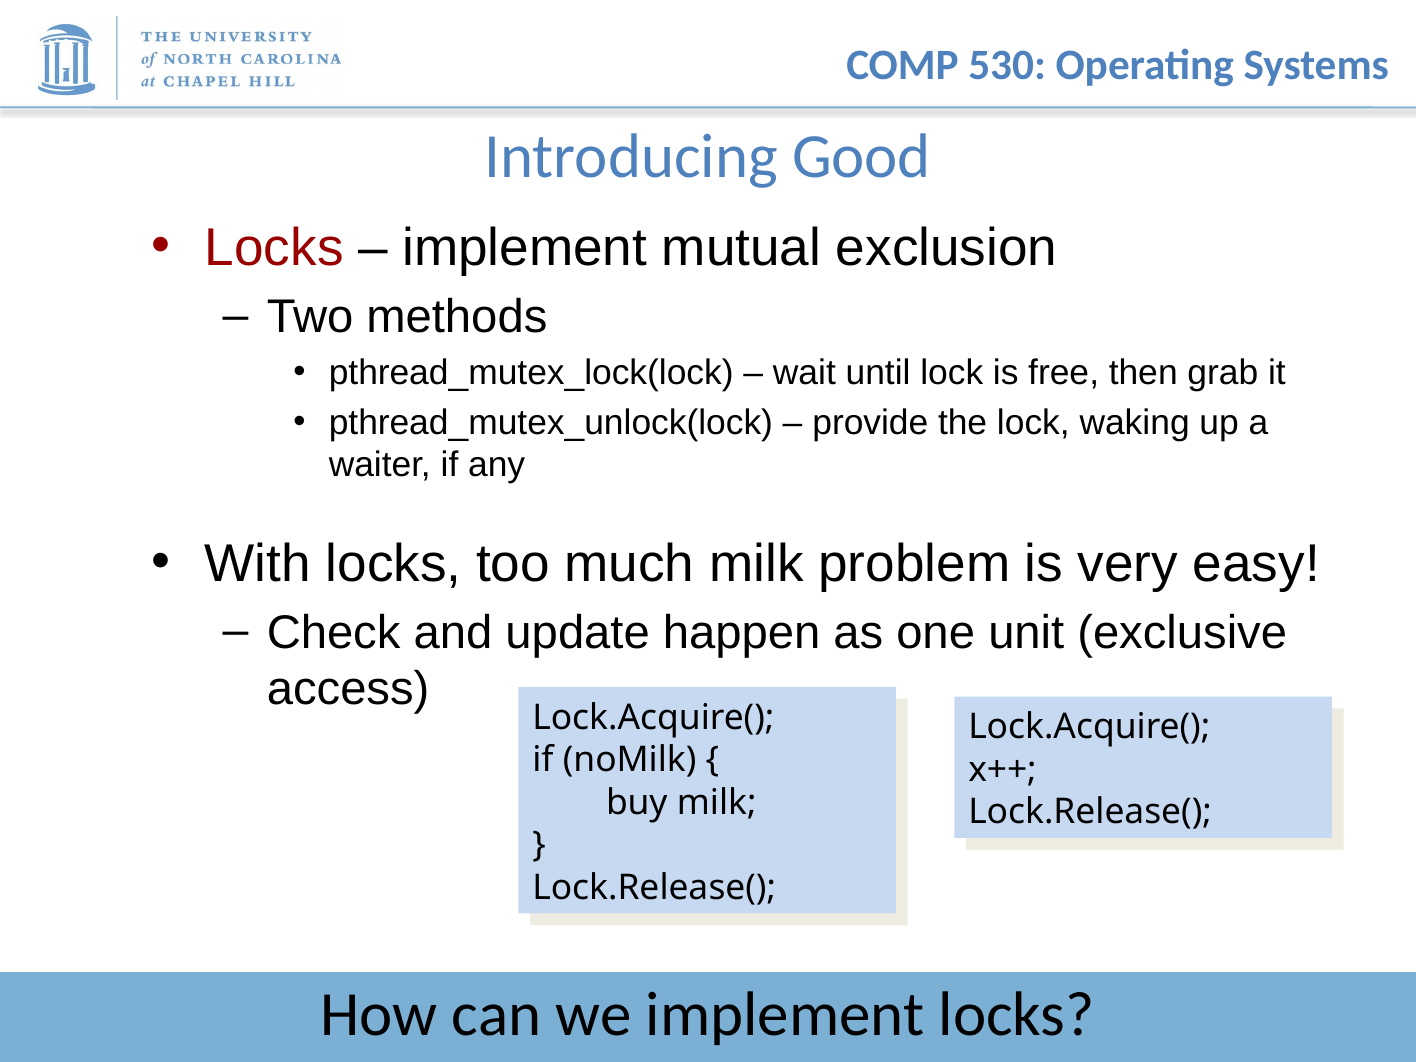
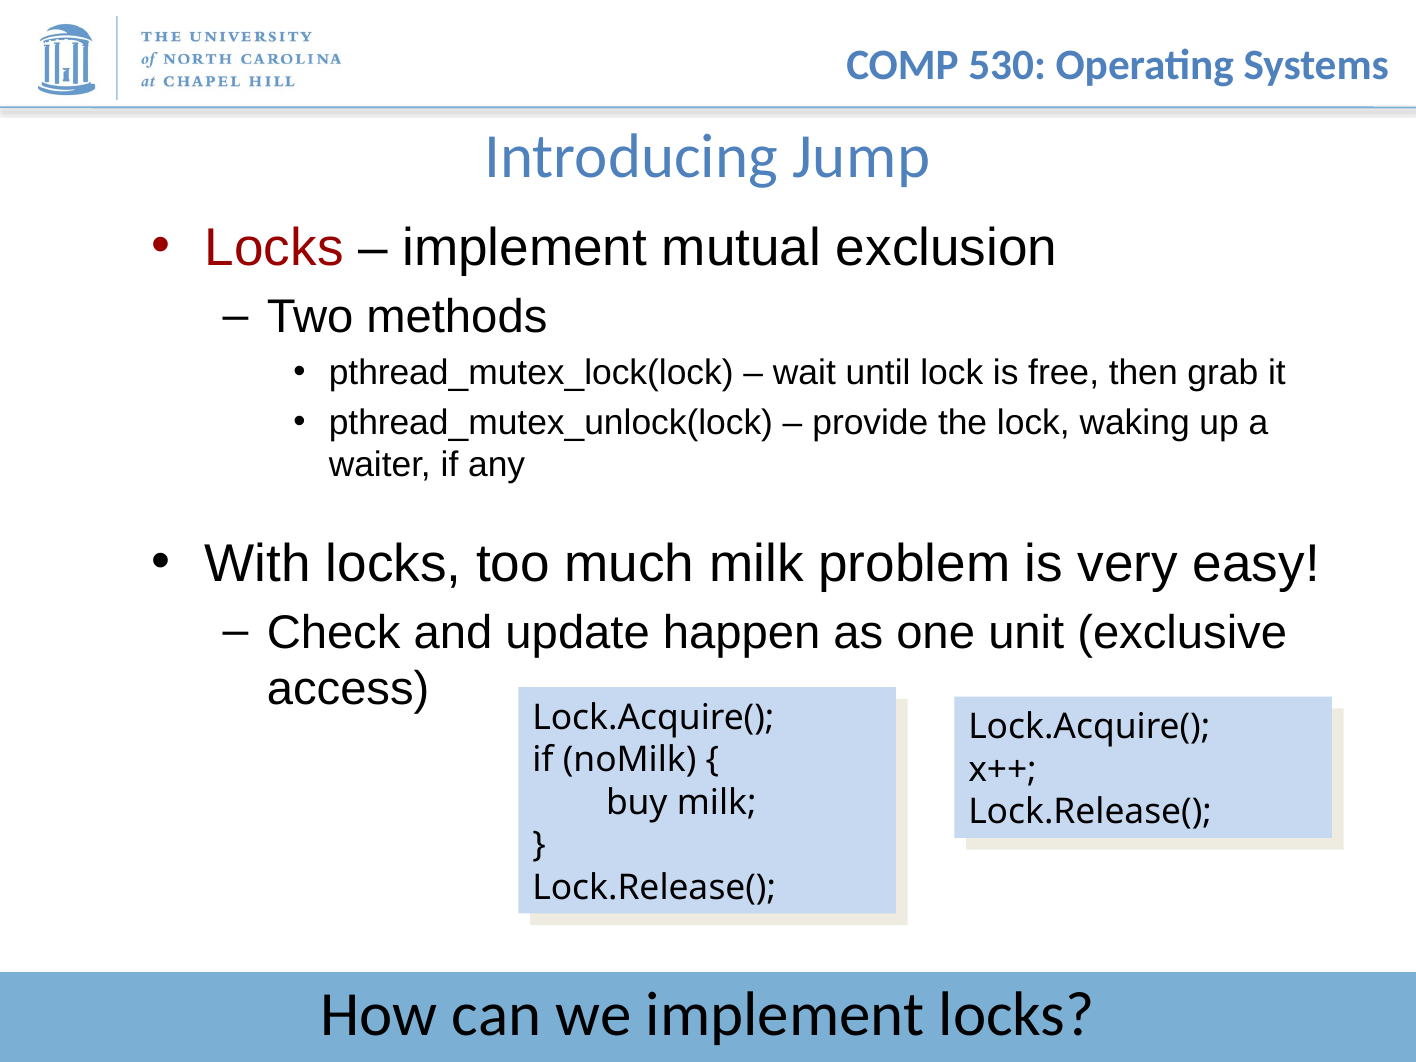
Good: Good -> Jump (861, 156)
